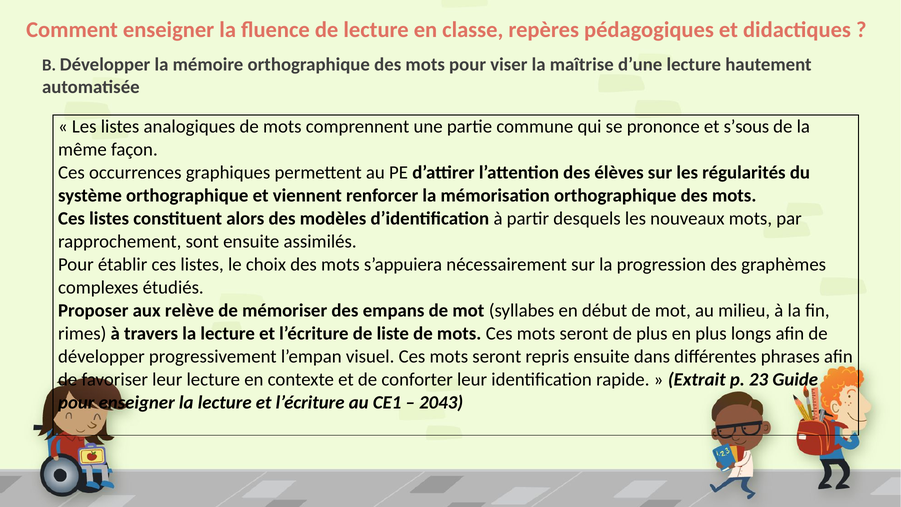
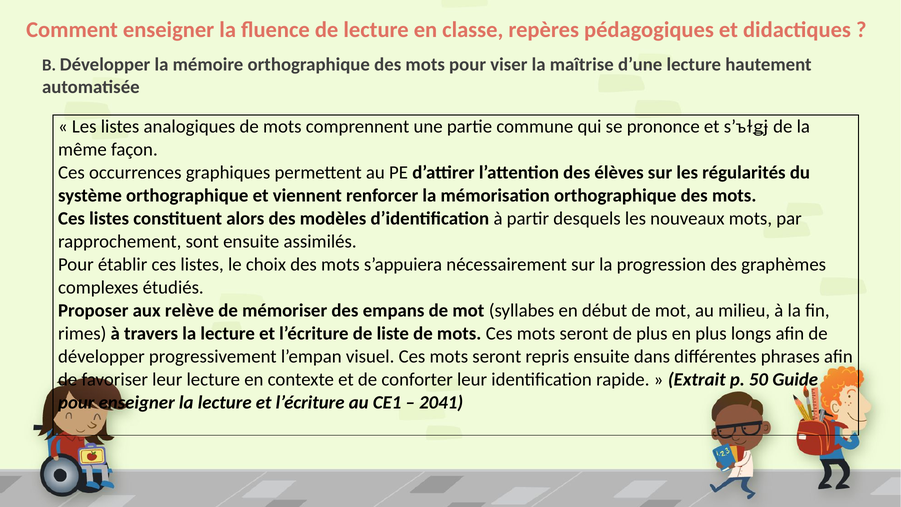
s’sous: s’sous -> s’ъɫǥɉ (746, 127)
23: 23 -> 50 (759, 380)
2043: 2043 -> 2041 (441, 403)
